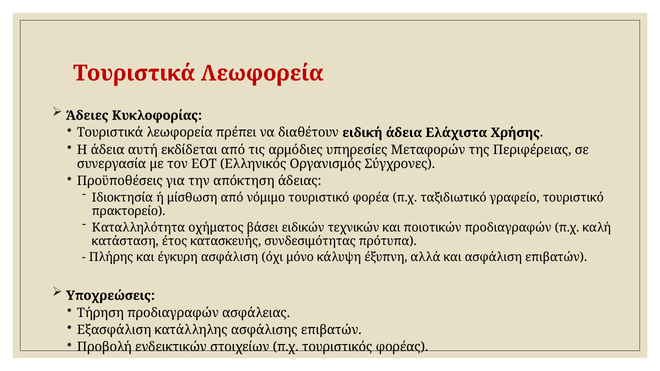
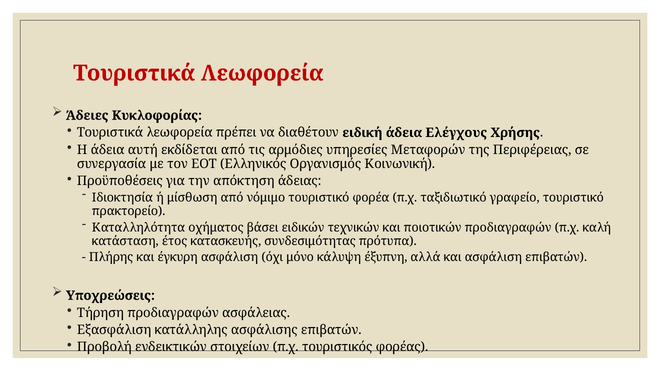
Ελάχιστα: Ελάχιστα -> Ελέγχους (456, 133)
Σύγχρονες: Σύγχρονες -> Κοινωνική (400, 164)
